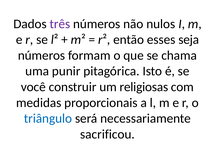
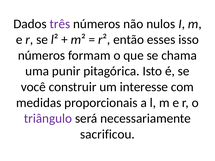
seja: seja -> isso (189, 40)
religiosas: religiosas -> interesse (144, 87)
triângulo colour: blue -> purple (48, 119)
